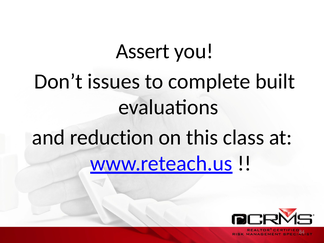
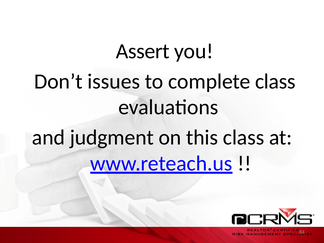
complete built: built -> class (275, 81)
reduction: reduction -> judgment (112, 138)
